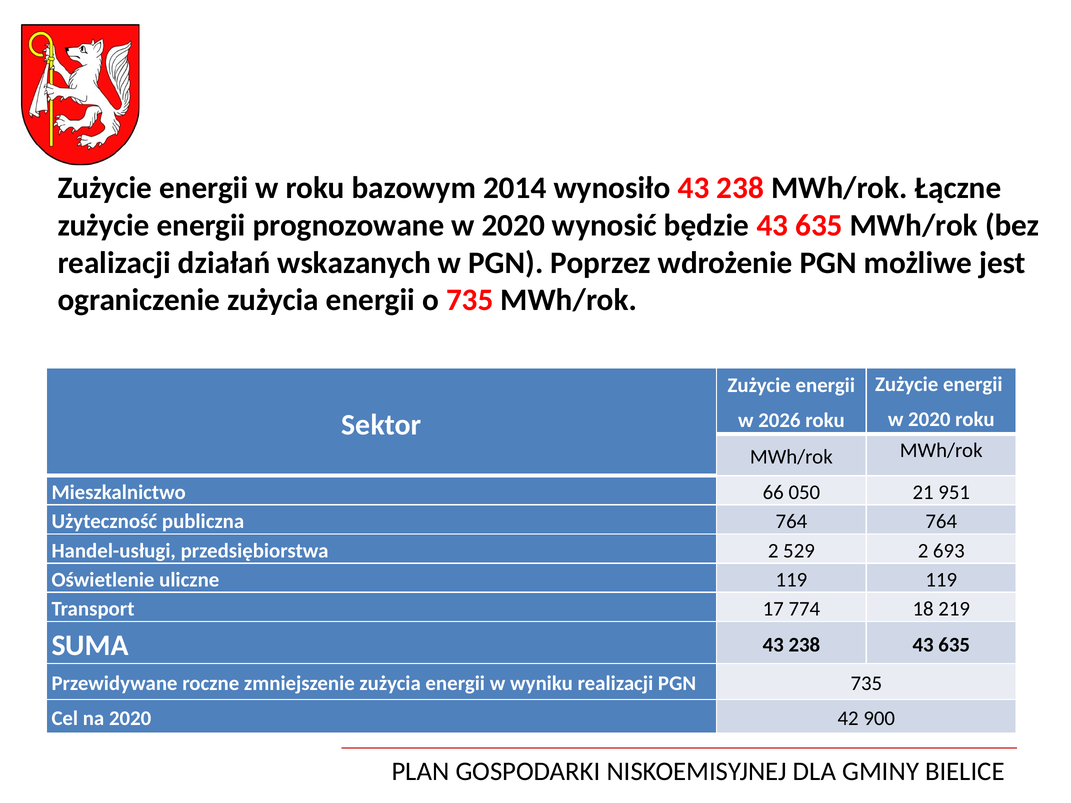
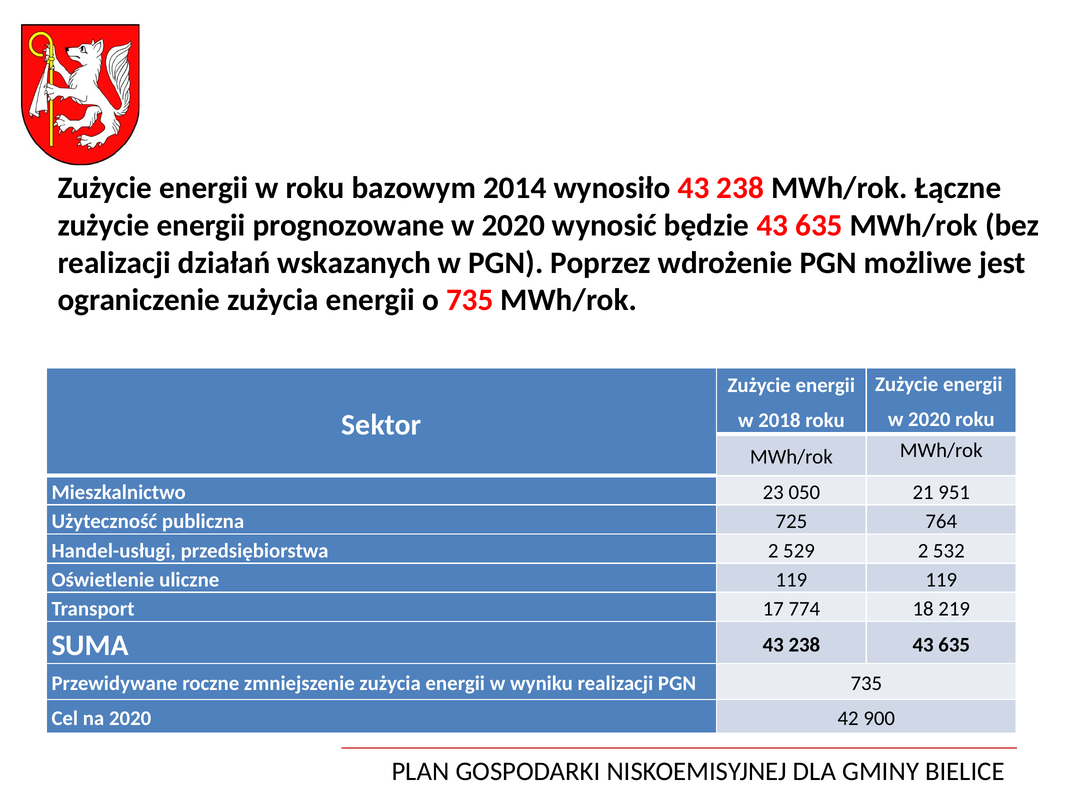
2026: 2026 -> 2018 (779, 421)
66: 66 -> 23 (773, 493)
publiczna 764: 764 -> 725 (791, 522)
693: 693 -> 532 (949, 551)
